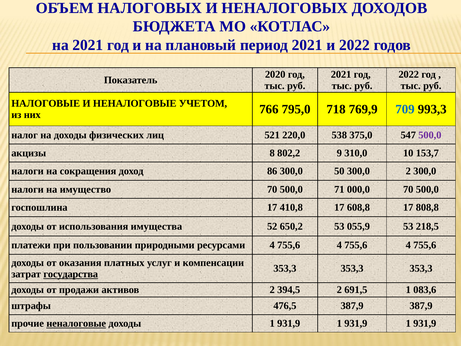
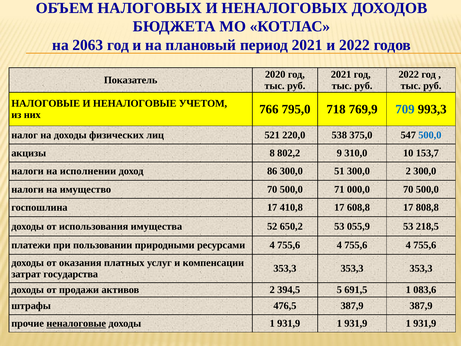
на 2021: 2021 -> 2063 (88, 45)
500,0 colour: purple -> blue (430, 135)
сокращения: сокращения -> исполнении (88, 171)
50: 50 -> 51 (339, 171)
государства underline: present -> none (71, 274)
394,5 2: 2 -> 5 (339, 290)
